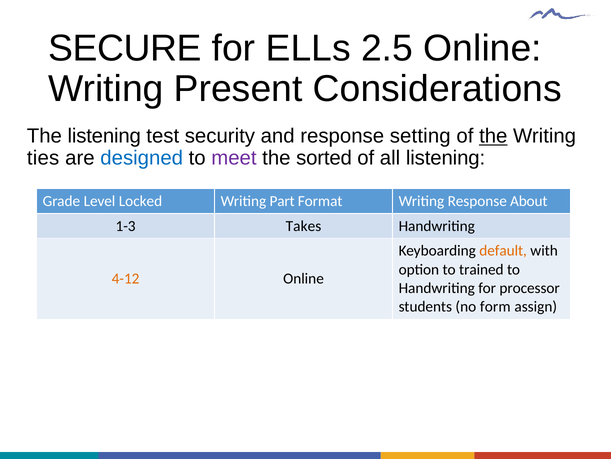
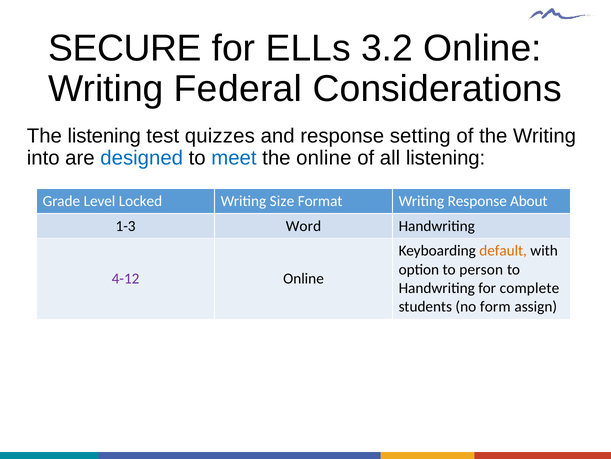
2.5: 2.5 -> 3.2 (387, 48)
Present: Present -> Federal (238, 89)
security: security -> quizzes (220, 136)
the underline: present -> none (493, 136)
ties: ties -> into (43, 158)
meet colour: purple -> blue (234, 158)
the sorted: sorted -> online (324, 158)
Part: Part -> Size (282, 201)
Takes: Takes -> Word (303, 226)
trained: trained -> person (481, 269)
4-12 colour: orange -> purple (126, 278)
processor: processor -> complete (529, 288)
